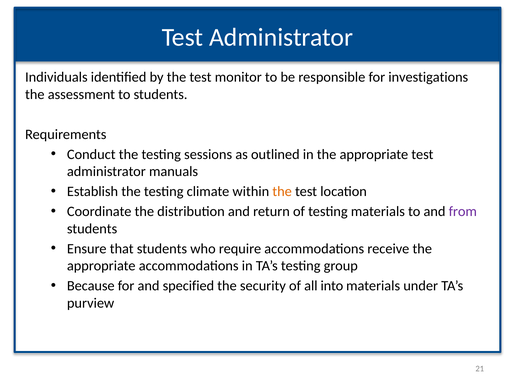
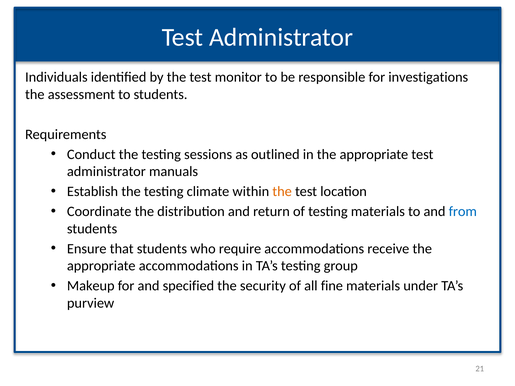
from colour: purple -> blue (463, 212)
Because: Because -> Makeup (91, 286)
into: into -> fine (332, 286)
